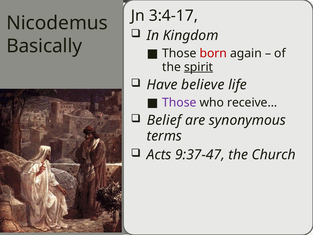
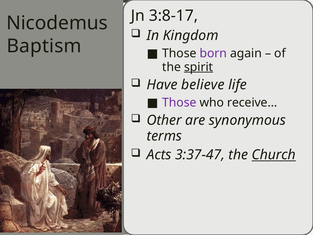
3:4-17: 3:4-17 -> 3:8-17 (173, 16)
Basically: Basically -> Baptism (44, 46)
born colour: red -> purple (213, 53)
Belief: Belief -> Other (164, 120)
9:37-47: 9:37-47 -> 3:37-47 (200, 155)
Church underline: none -> present (274, 155)
